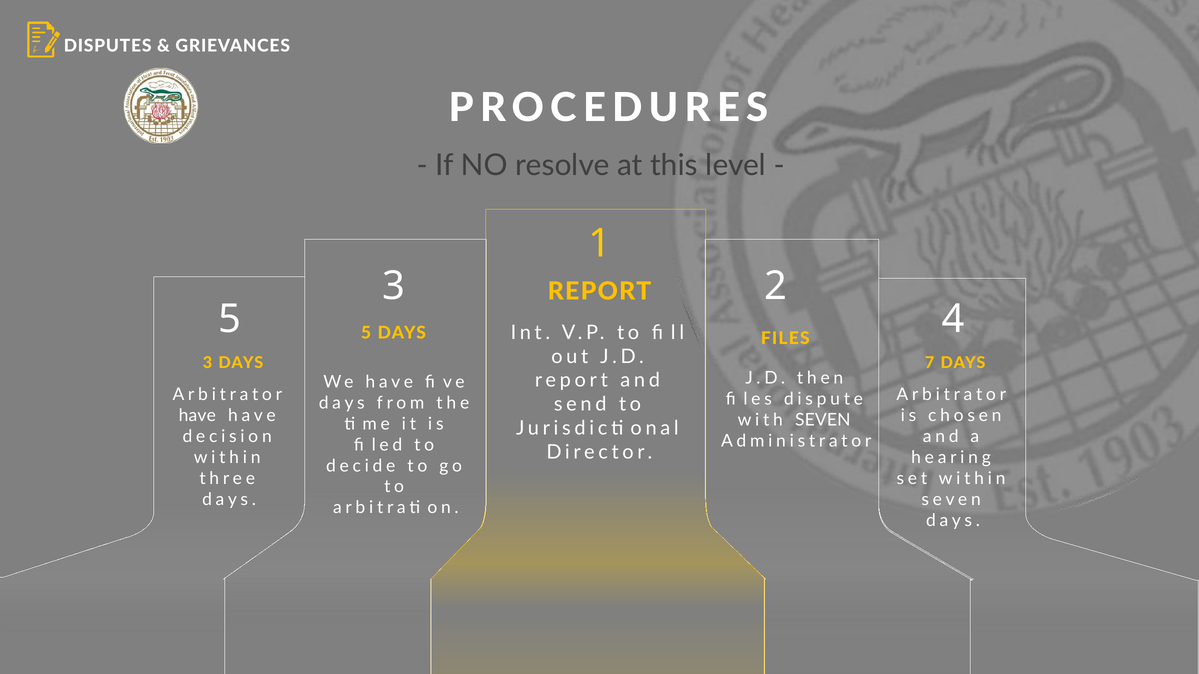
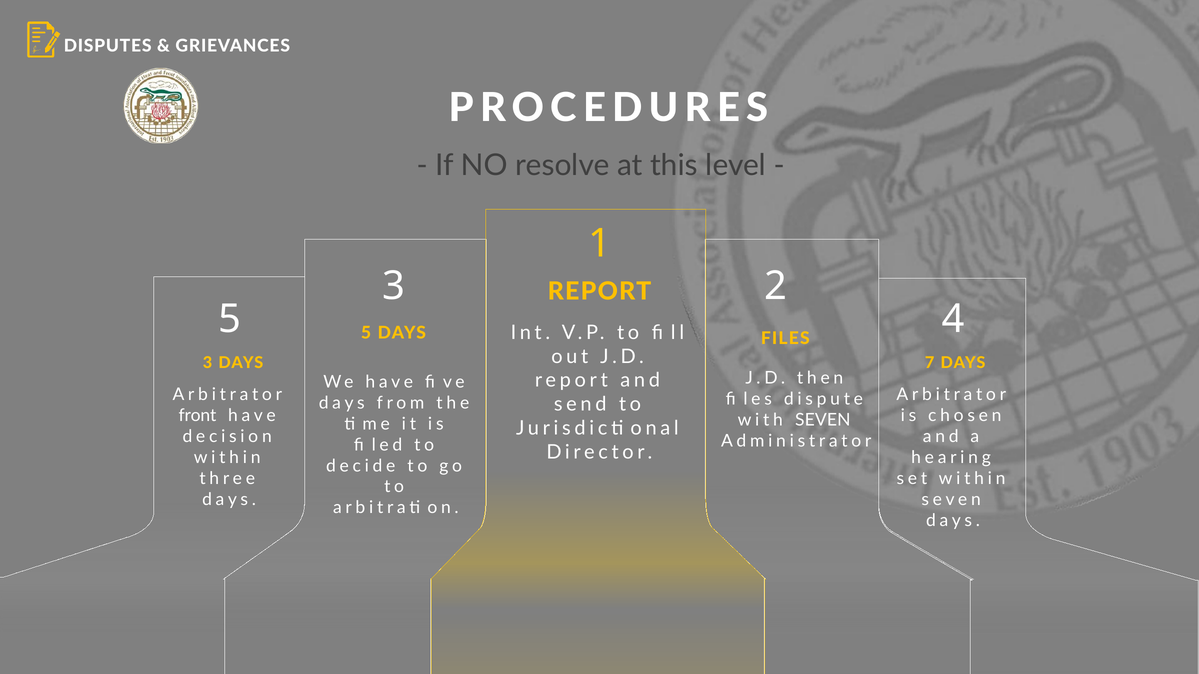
have: have -> front (197, 416)
